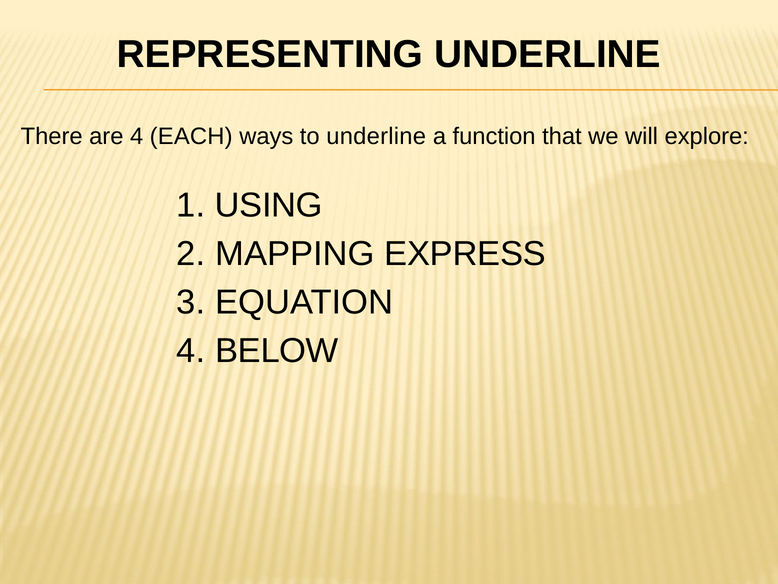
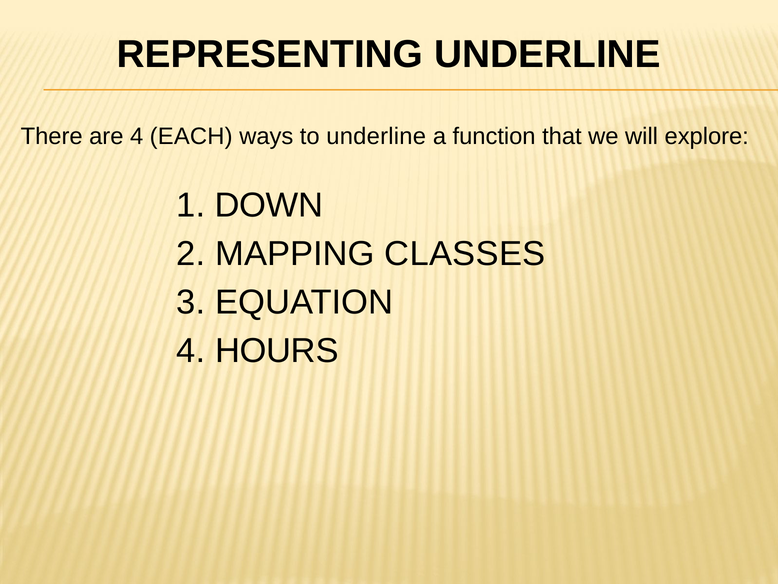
USING: USING -> DOWN (269, 205)
EXPRESS: EXPRESS -> CLASSES (465, 254)
BELOW: BELOW -> HOURS (277, 351)
